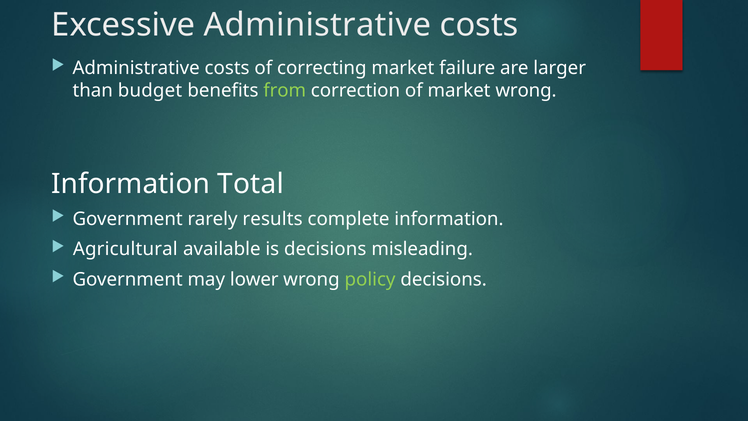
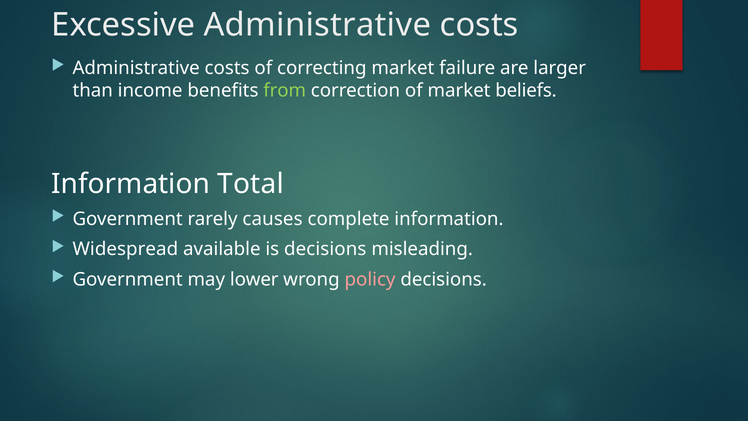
budget: budget -> income (150, 90)
market wrong: wrong -> beliefs (526, 90)
results: results -> causes (273, 219)
Agricultural: Agricultural -> Widespread (125, 249)
policy colour: light green -> pink (370, 279)
